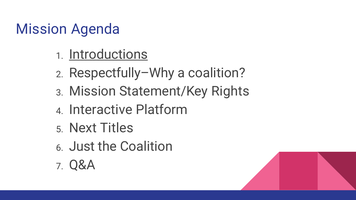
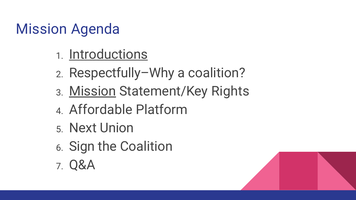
Mission underline: none -> present (93, 91)
Interactive: Interactive -> Affordable (101, 110)
Titles: Titles -> Union (117, 128)
Just: Just -> Sign (82, 147)
